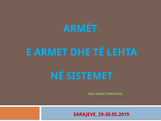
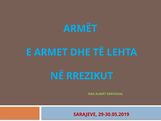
SISTEMET: SISTEMET -> RREZIKUT (90, 76)
